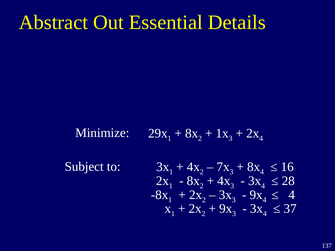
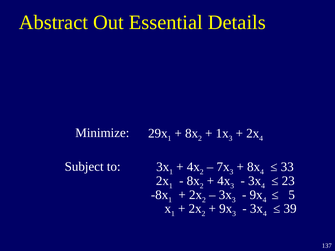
16: 16 -> 33 (287, 167)
28: 28 -> 23 (288, 181)
4: 4 -> 5 (292, 195)
37: 37 -> 39 (290, 209)
